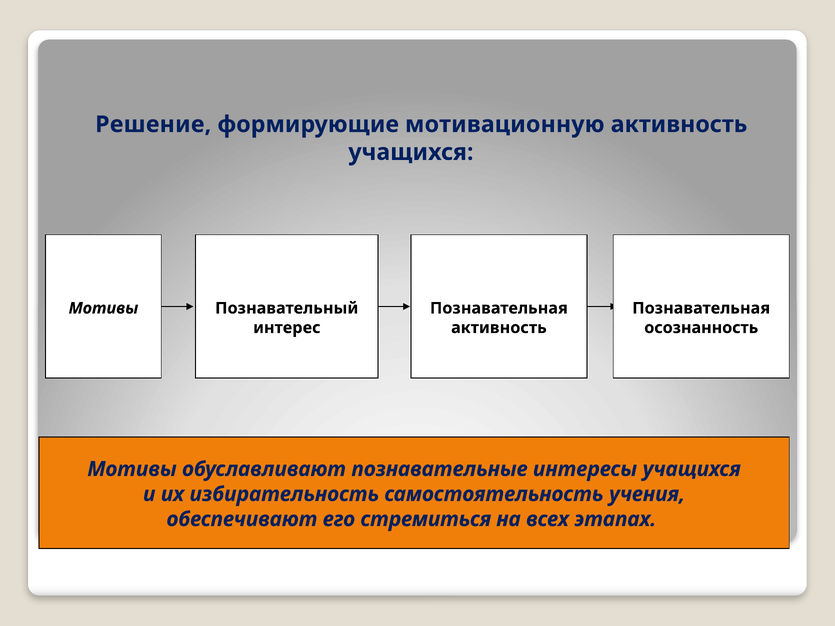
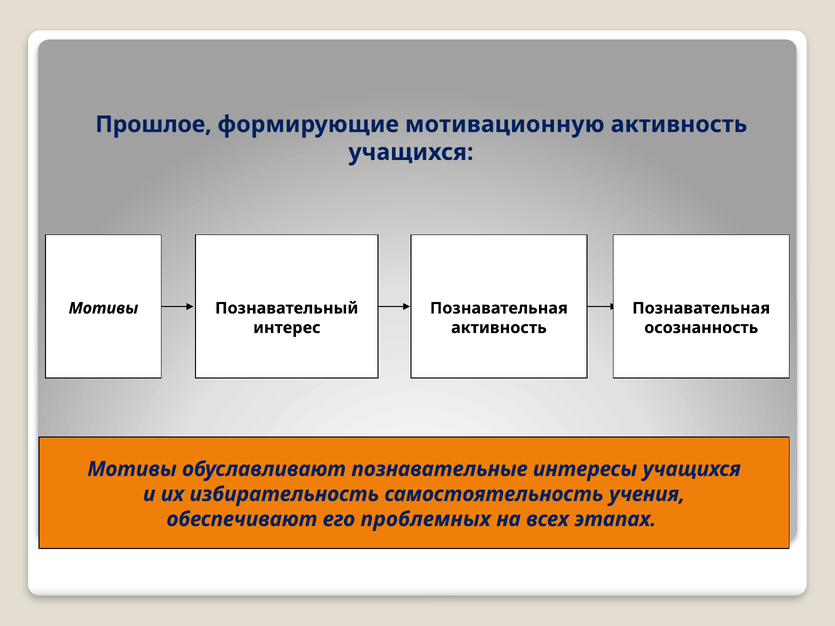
Решение: Решение -> Прошлое (153, 124)
стремиться: стремиться -> проблемных (426, 519)
